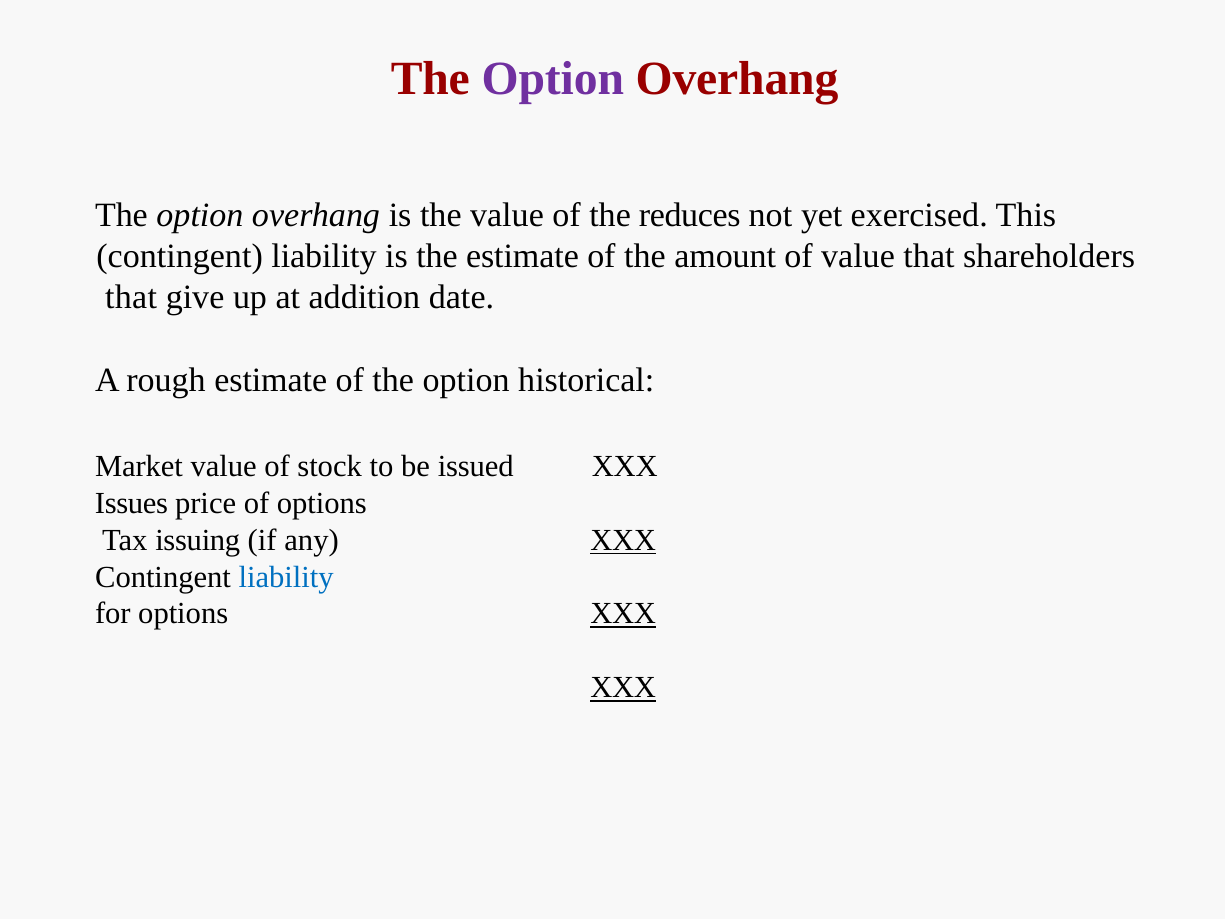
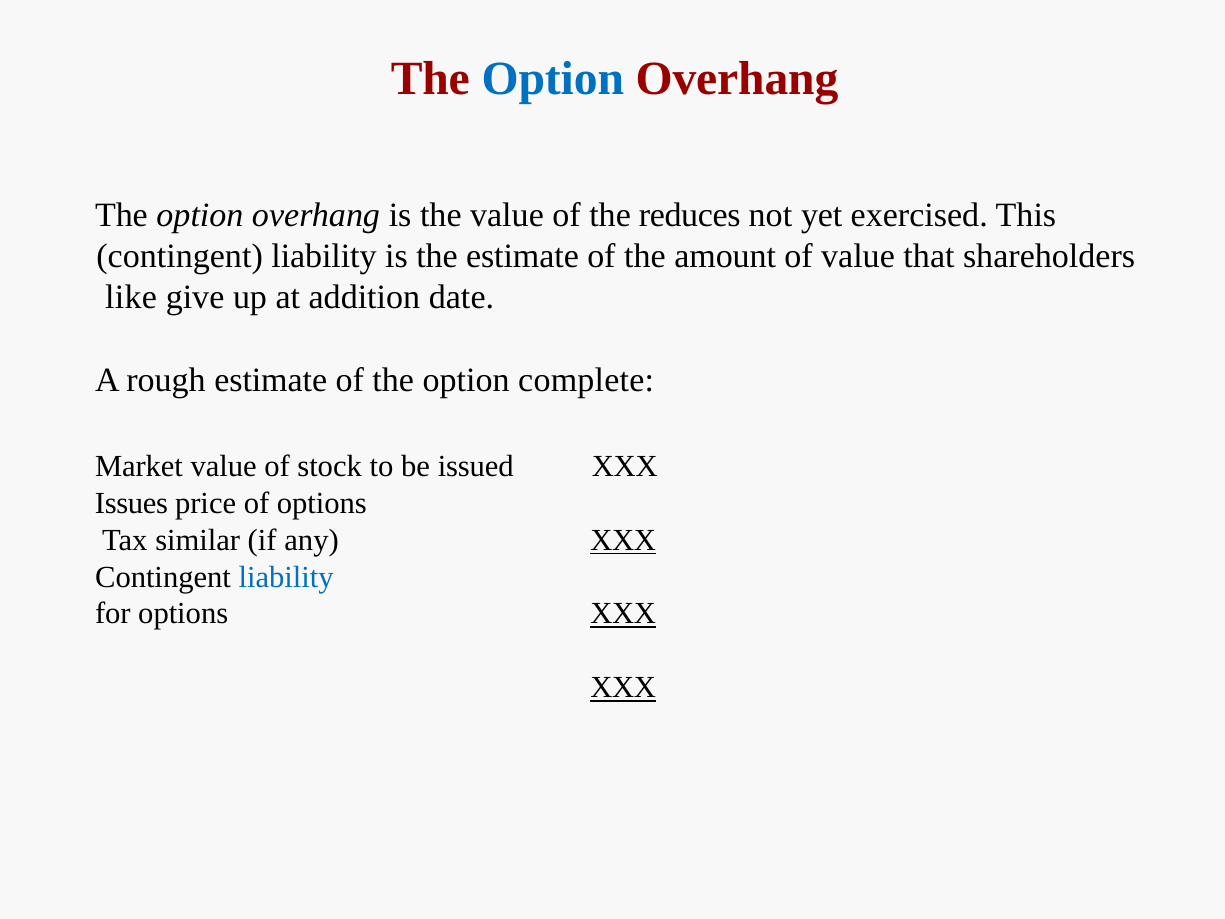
Option colour: purple -> blue (553, 79)
that: that -> like (131, 297)
historical: historical -> complete (586, 381)
issuing: issuing -> similar (198, 540)
